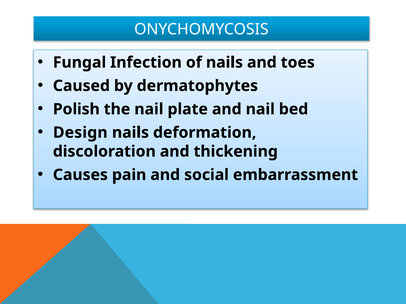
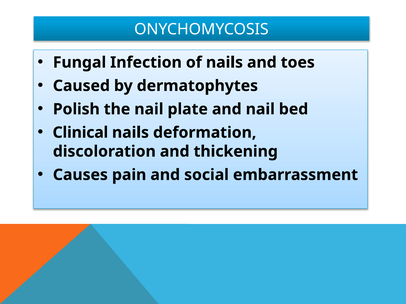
Design: Design -> Clinical (80, 133)
